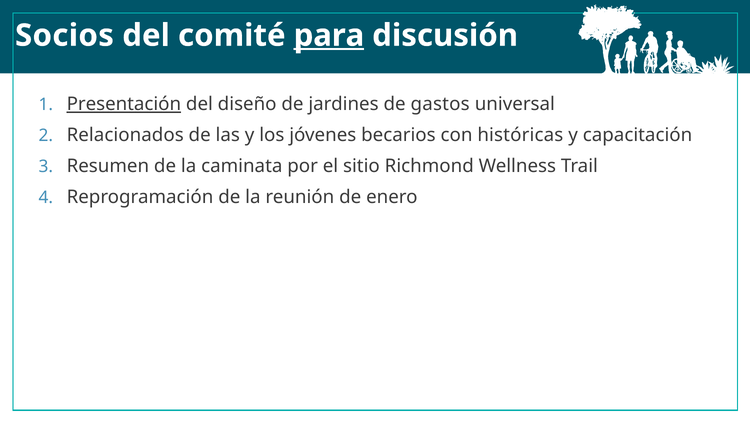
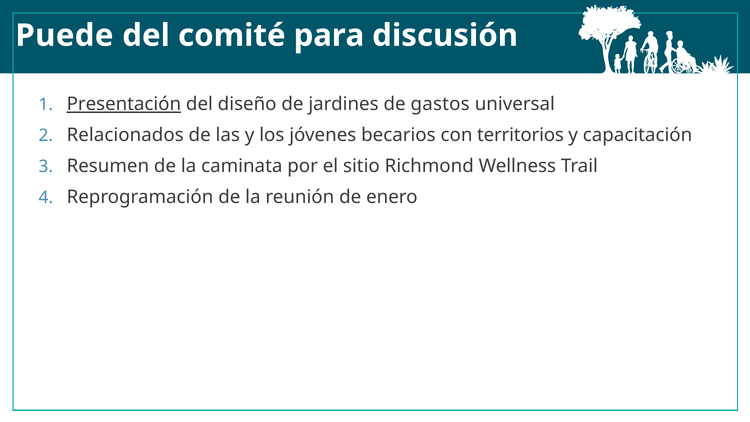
Socios: Socios -> Puede (64, 35)
para underline: present -> none (329, 35)
históricas: históricas -> territorios (521, 135)
